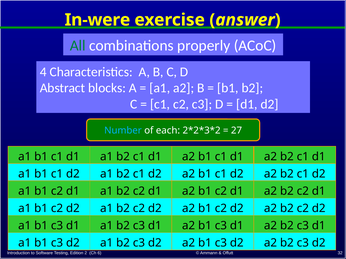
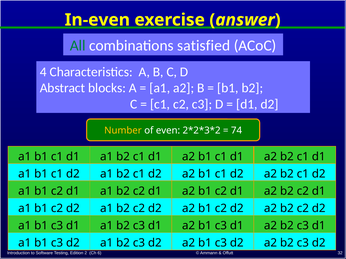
In-were: In-were -> In-even (97, 20)
properly: properly -> satisfied (204, 46)
Number colour: light blue -> yellow (123, 131)
each: each -> even (168, 131)
27: 27 -> 74 (237, 131)
